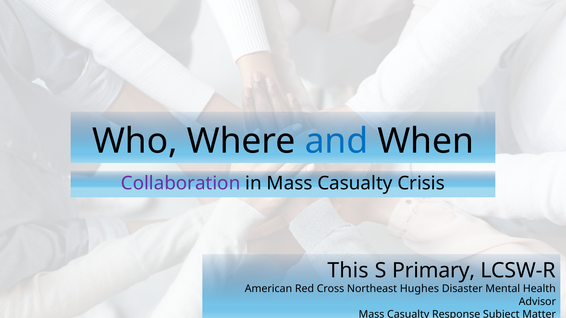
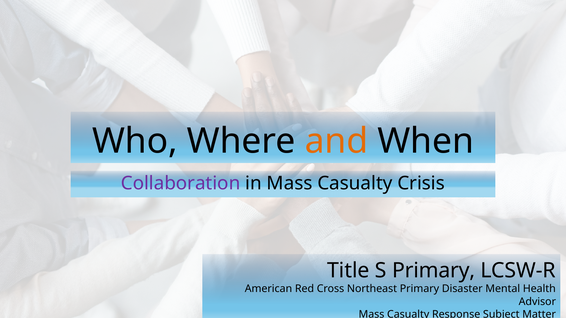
and colour: blue -> orange (336, 141)
This: This -> Title (348, 271)
Northeast Hughes: Hughes -> Primary (419, 289)
